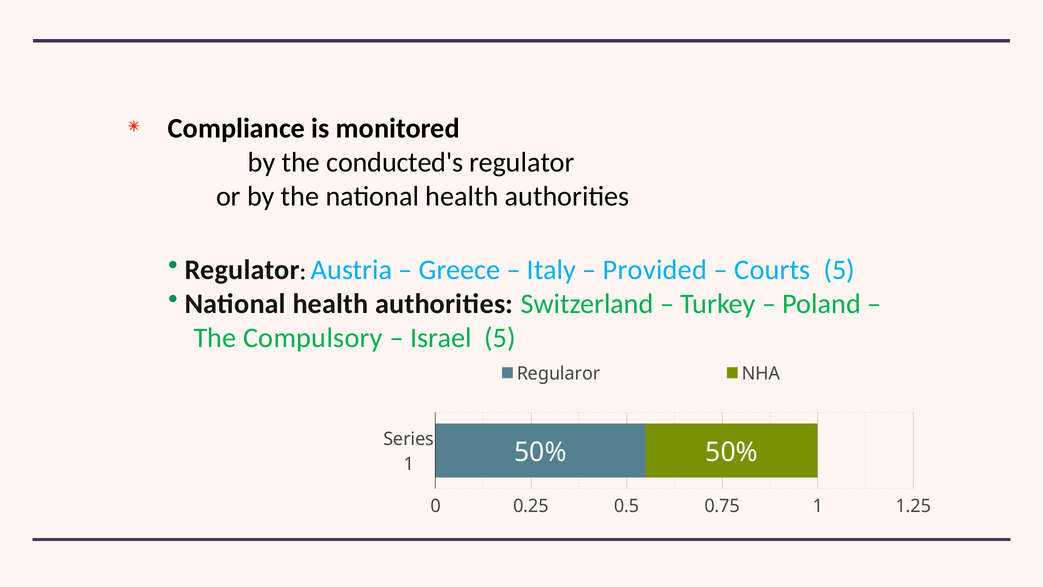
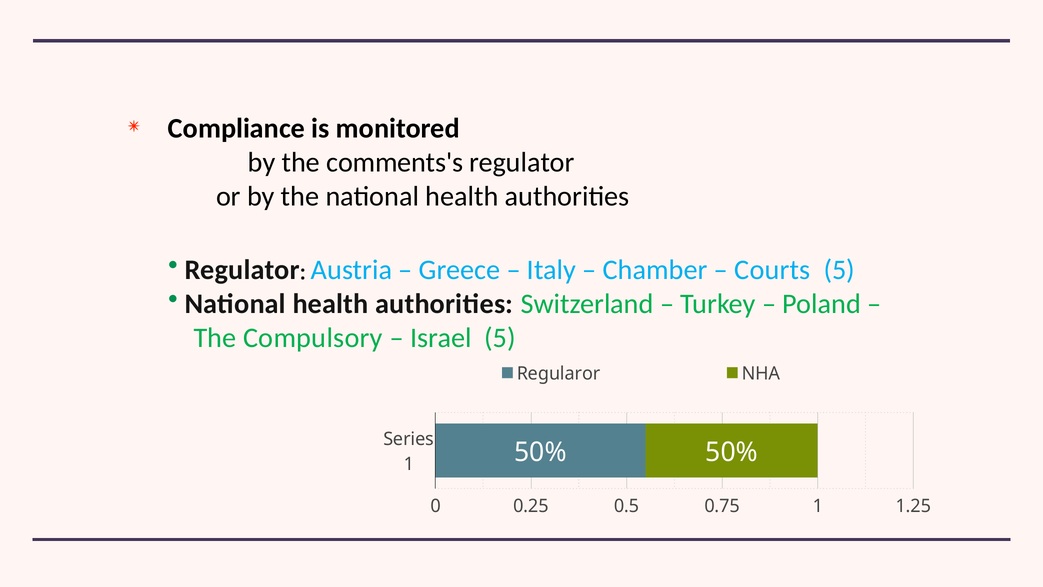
conducted's: conducted's -> comments's (395, 162)
Provided: Provided -> Chamber (655, 270)
